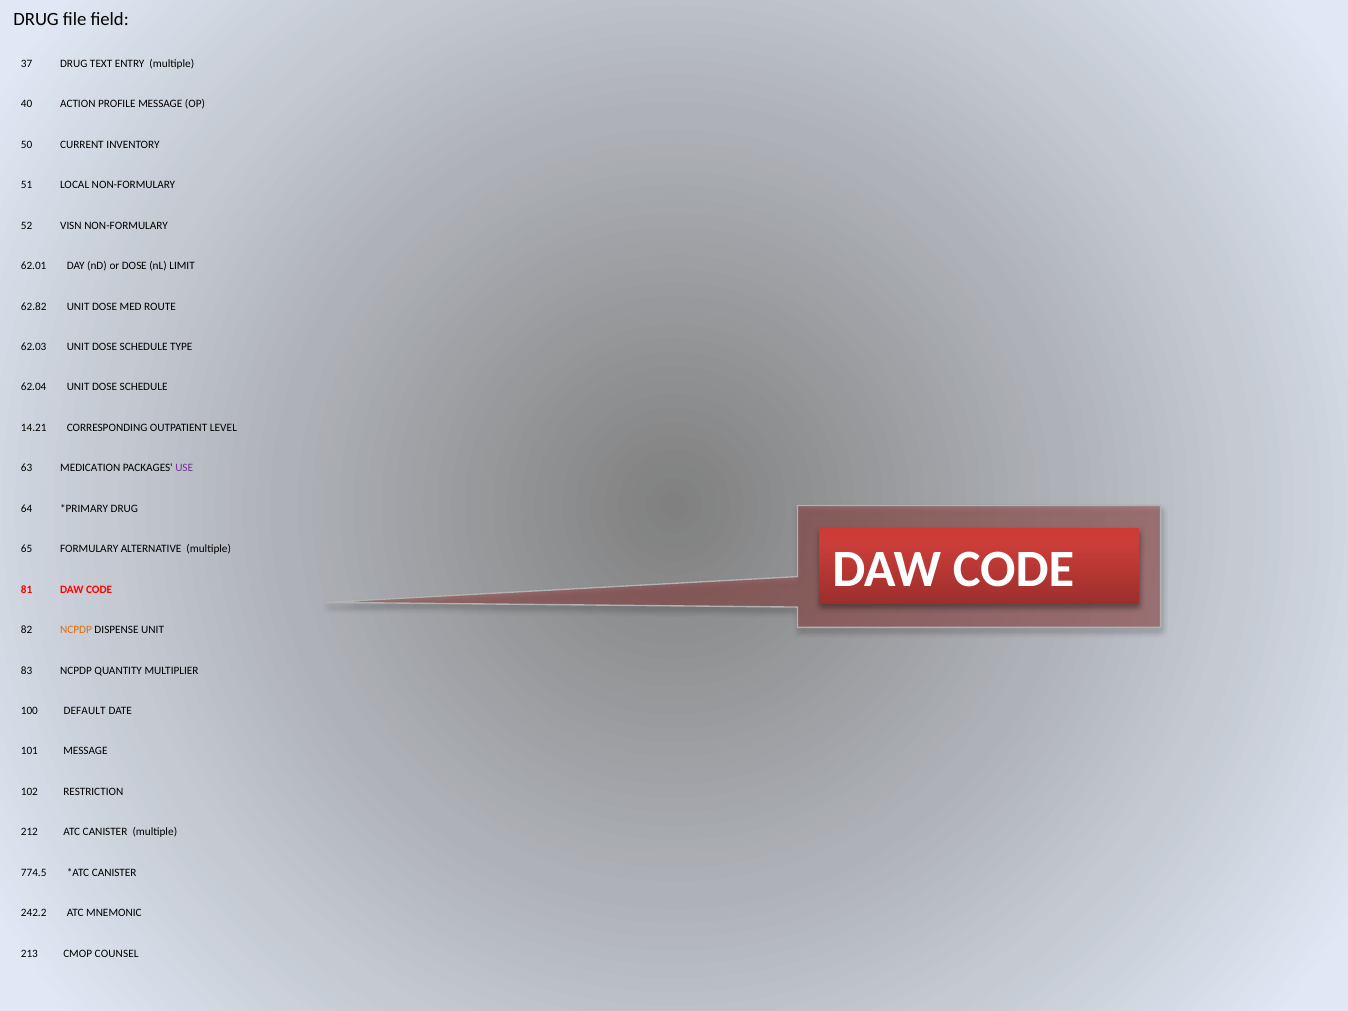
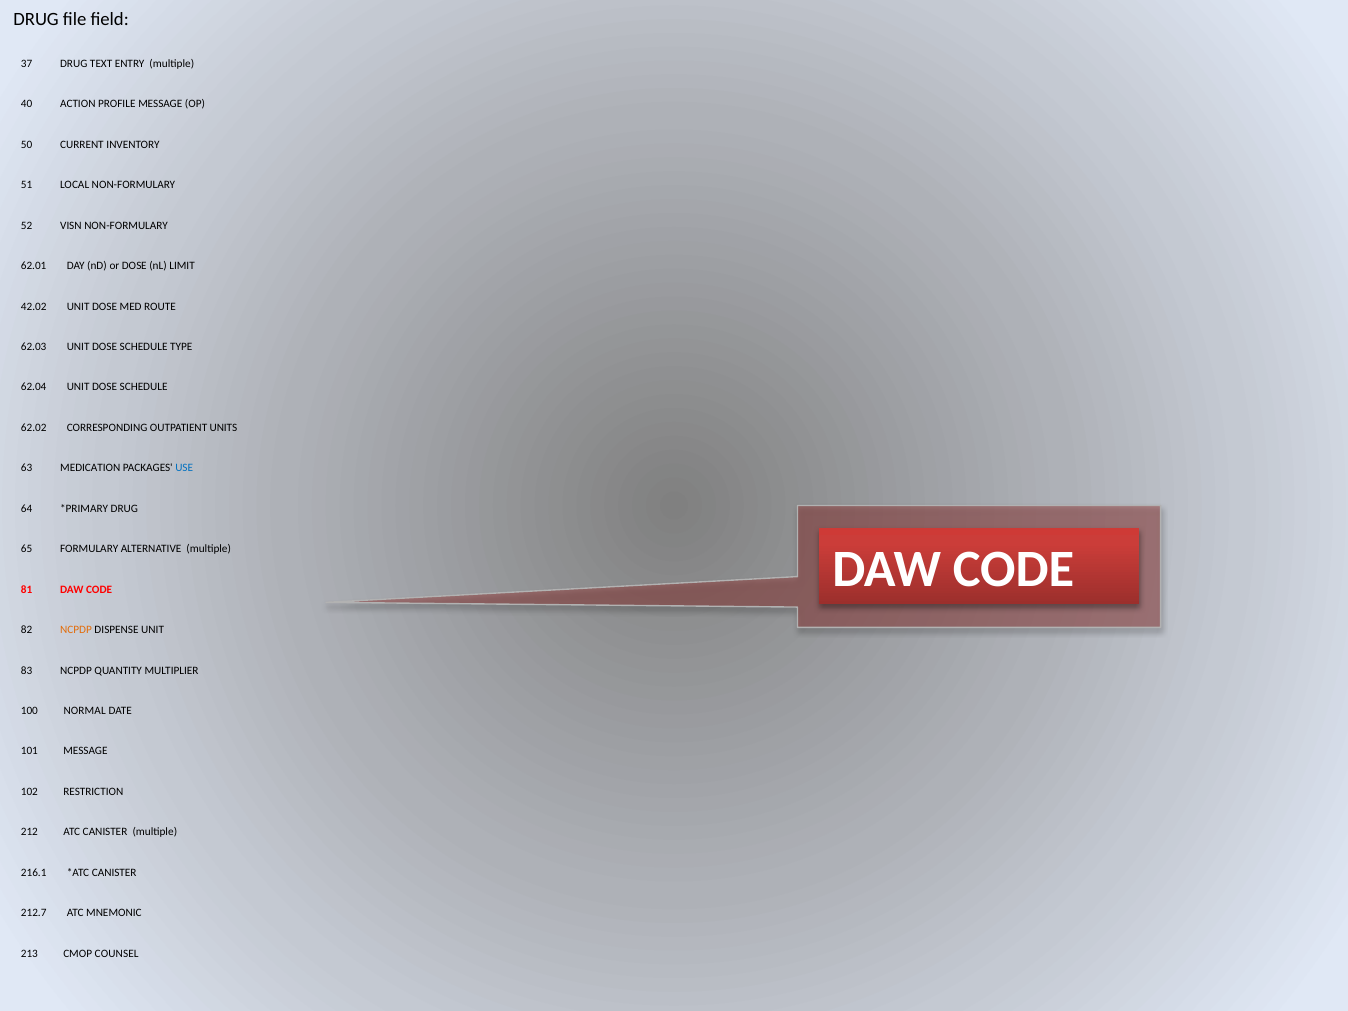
62.82: 62.82 -> 42.02 (34, 306)
14.21: 14.21 -> 62.02 (34, 428)
LEVEL: LEVEL -> UNITS (223, 428)
USE colour: purple -> blue (184, 468)
DEFAULT: DEFAULT -> NORMAL (85, 711)
774.5: 774.5 -> 216.1 (34, 873)
242.2: 242.2 -> 212.7 (34, 913)
